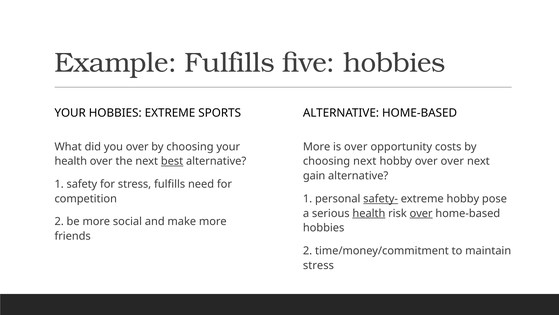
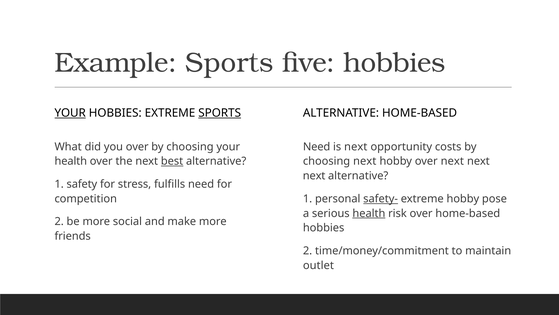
Example Fulfills: Fulfills -> Sports (229, 63)
YOUR underline: none -> present (70, 113)
SPORTS underline: none -> present (220, 113)
More: More -> Need (317, 146)
is over: over -> next (356, 146)
over over: over -> next (452, 161)
gain: gain -> next (314, 176)
over underline: present -> none (421, 213)
stress: stress -> outlet (318, 265)
